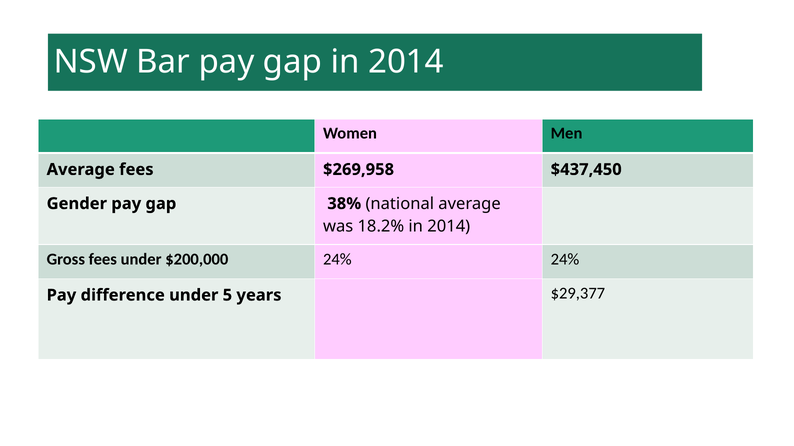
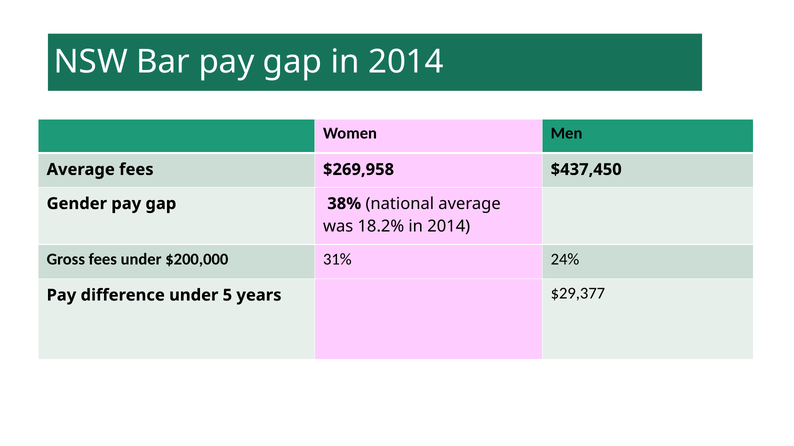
$200,000 24%: 24% -> 31% (337, 259)
